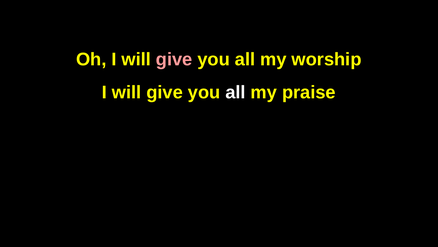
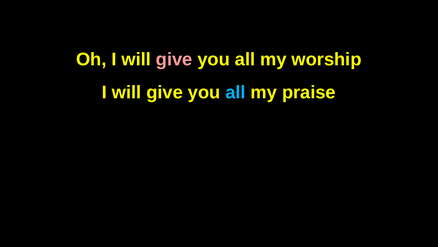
all colour: white -> light blue (235, 92)
